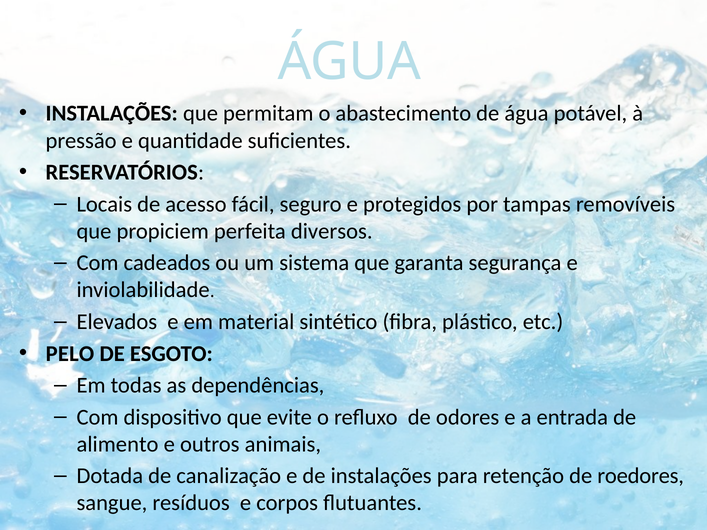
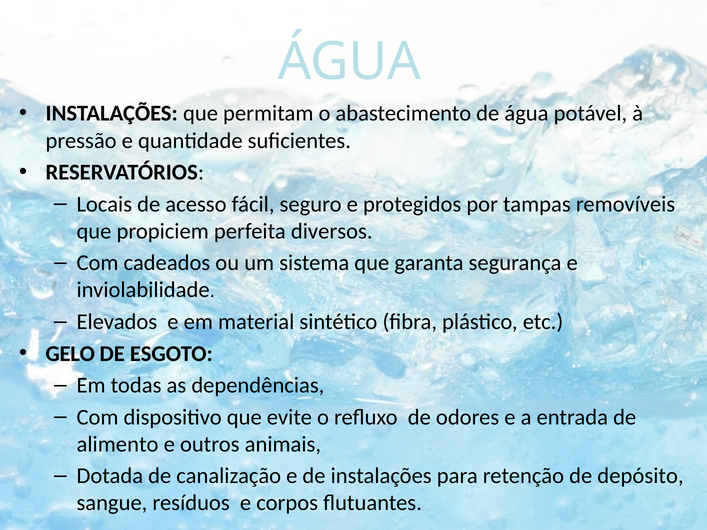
PELO: PELO -> GELO (70, 354)
roedores: roedores -> depósito (640, 476)
